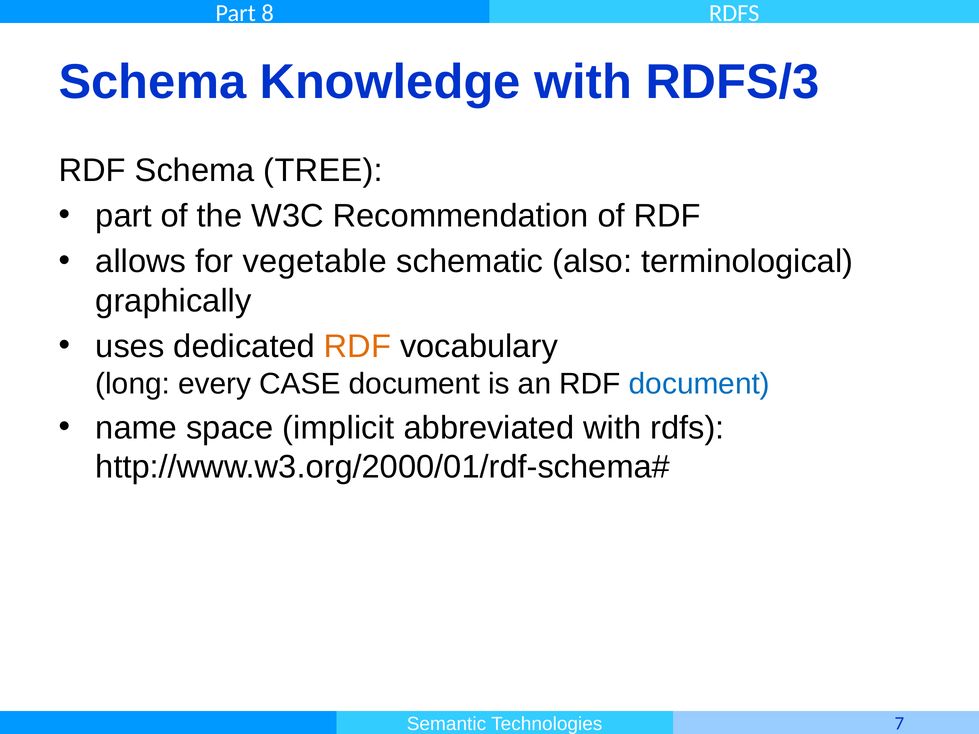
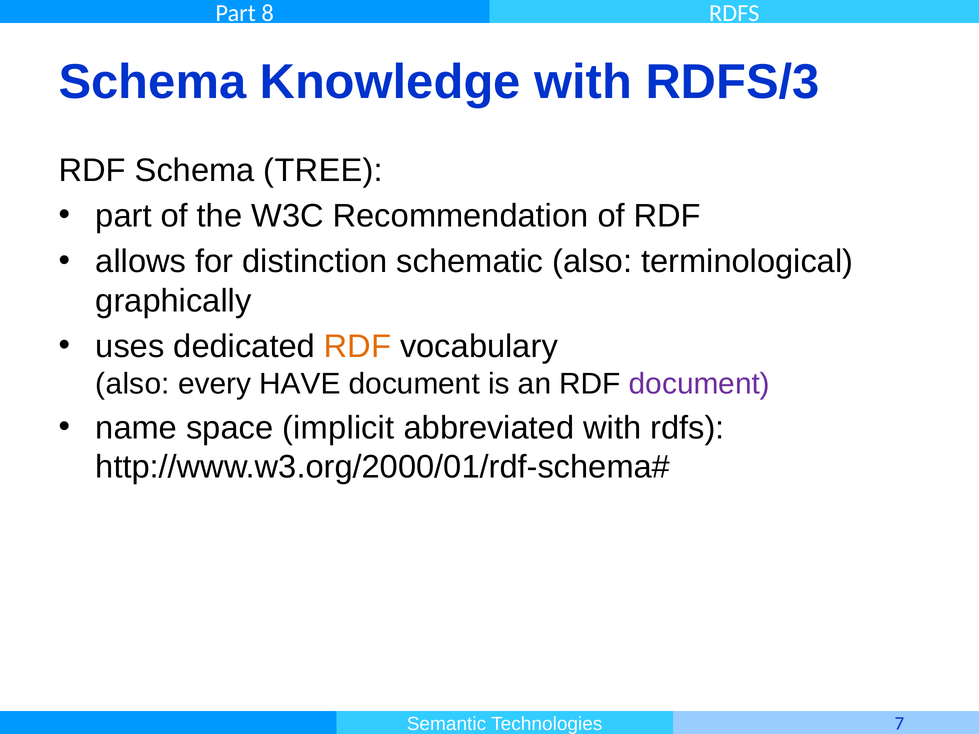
vegetable: vegetable -> distinction (315, 262)
long: long -> also (133, 384)
CASE: CASE -> HAVE (300, 384)
document colour: blue -> purple (699, 384)
